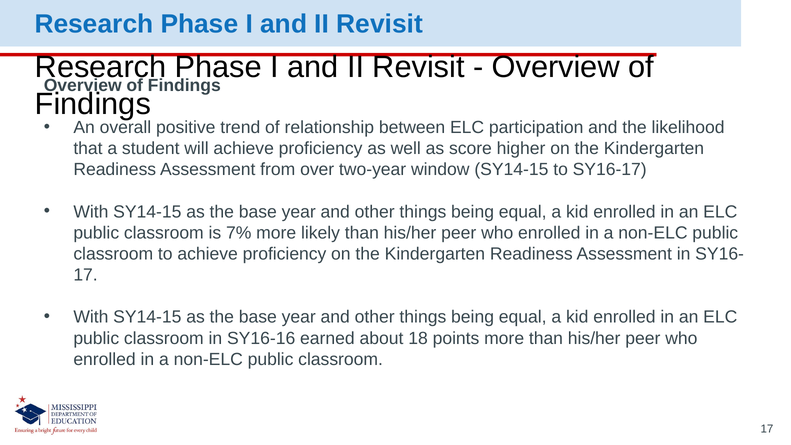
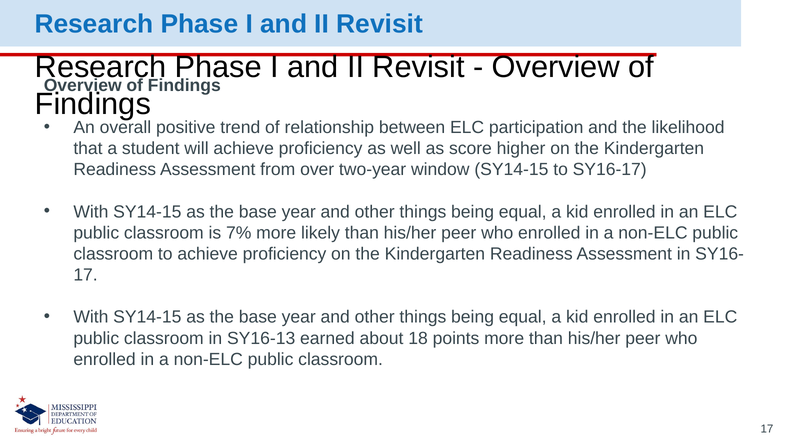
SY16-16: SY16-16 -> SY16-13 (261, 338)
